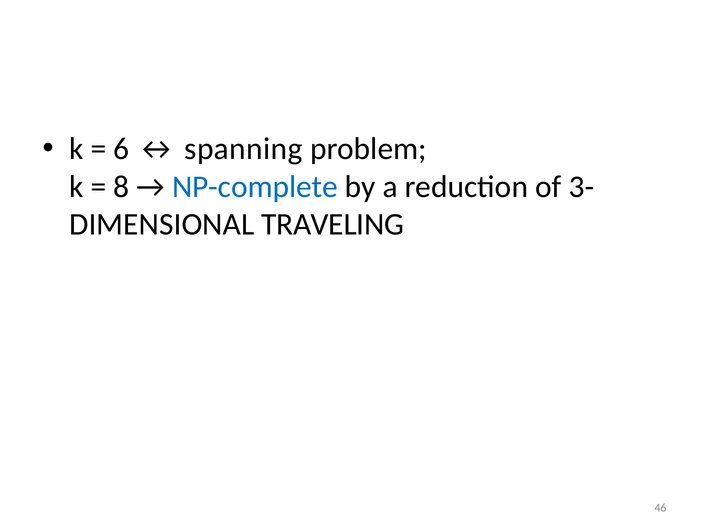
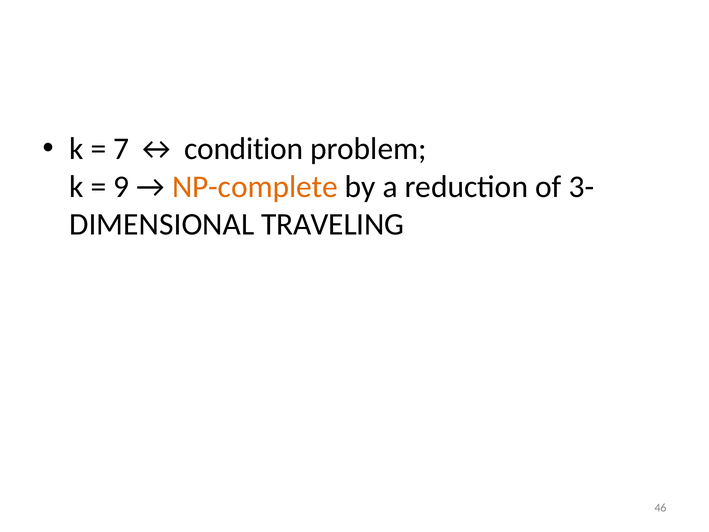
6: 6 -> 7 (121, 149)
spanning: spanning -> condition (244, 149)
8: 8 -> 9 (121, 187)
NP-complete colour: blue -> orange (255, 187)
